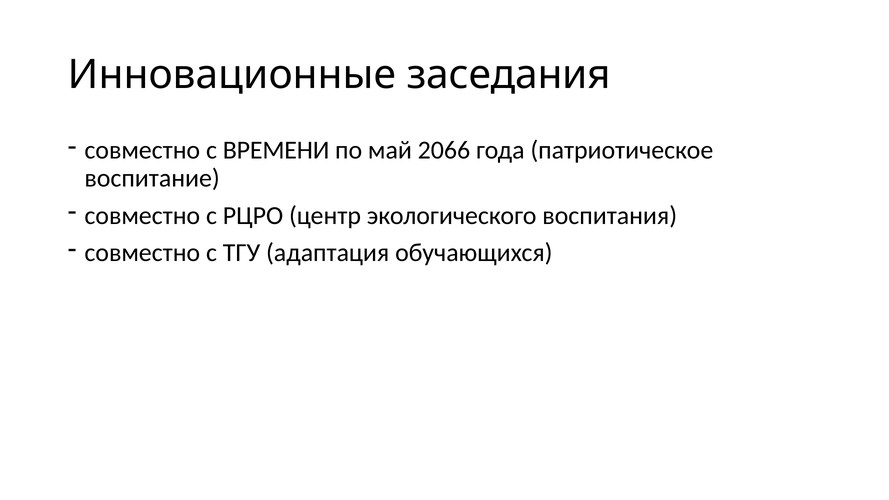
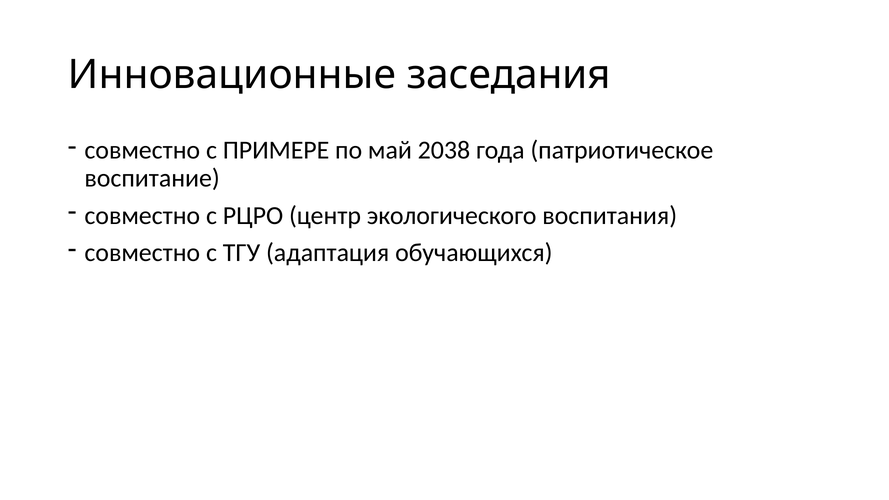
ВРЕМЕНИ: ВРЕМЕНИ -> ПРИМЕРЕ (276, 150)
2066: 2066 -> 2038 (444, 150)
